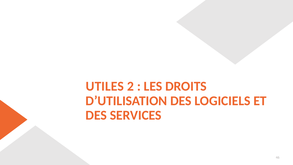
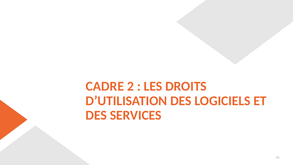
UTILES: UTILES -> CADRE (105, 86)
